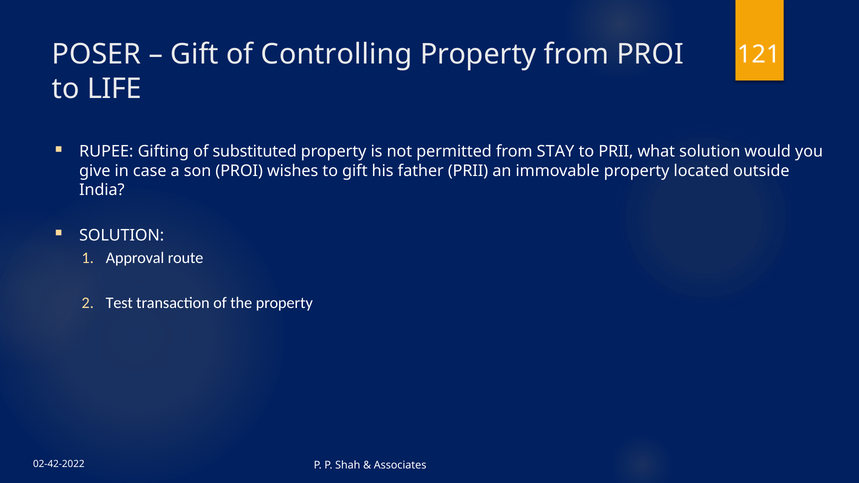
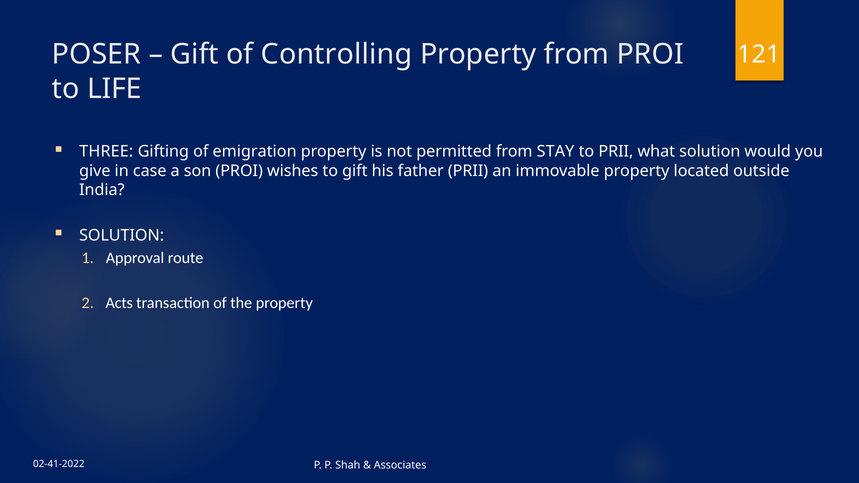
RUPEE: RUPEE -> THREE (106, 152)
substituted: substituted -> emigration (255, 152)
Test: Test -> Acts (119, 303)
02-42-2022: 02-42-2022 -> 02-41-2022 (59, 464)
